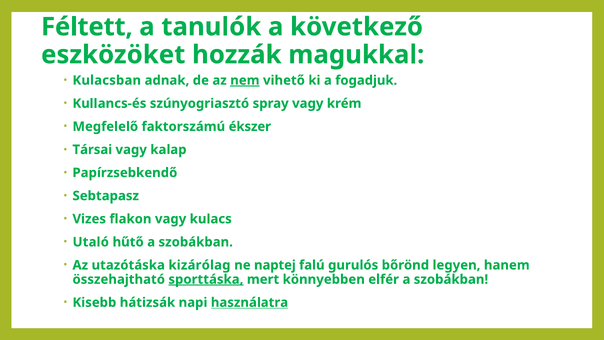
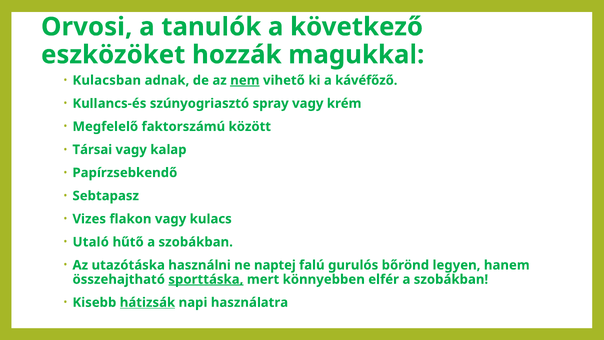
Féltett: Féltett -> Orvosi (87, 27)
fogadjuk: fogadjuk -> kávéfőző (366, 80)
ékszer: ékszer -> között (250, 126)
kizárólag: kizárólag -> használni (200, 265)
hátizsák underline: none -> present (147, 302)
használatra underline: present -> none (249, 302)
